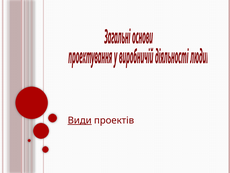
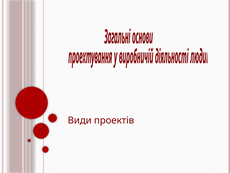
Види underline: present -> none (80, 120)
